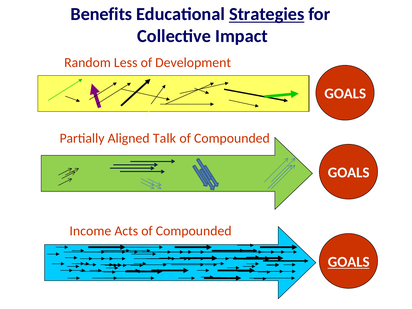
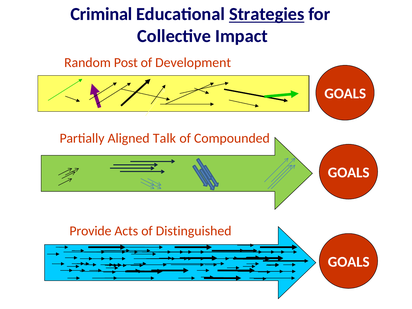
Benefits: Benefits -> Criminal (101, 14)
Less: Less -> Post (126, 63)
Income: Income -> Provide (90, 231)
Acts of Compounded: Compounded -> Distinguished (194, 231)
GOALS underline: present -> none (349, 262)
